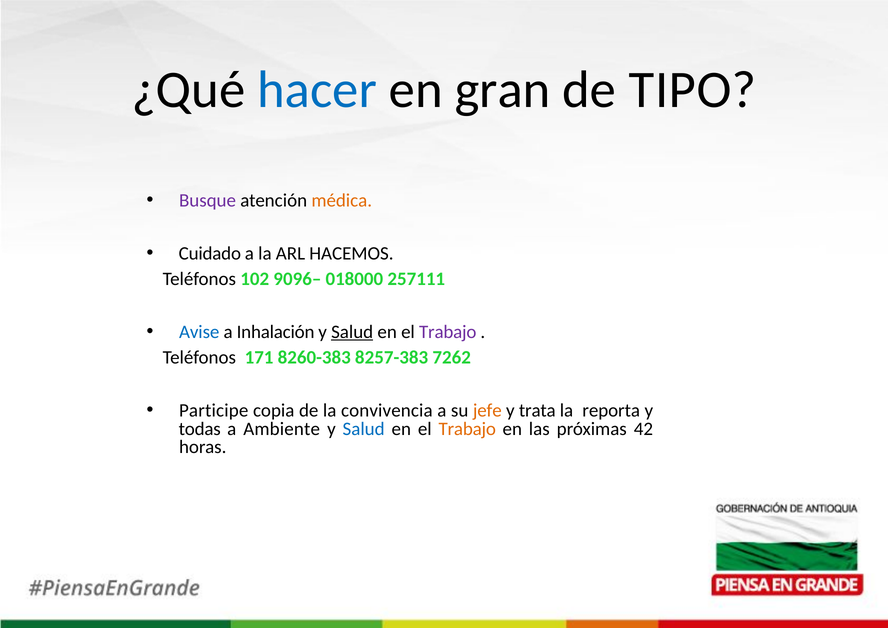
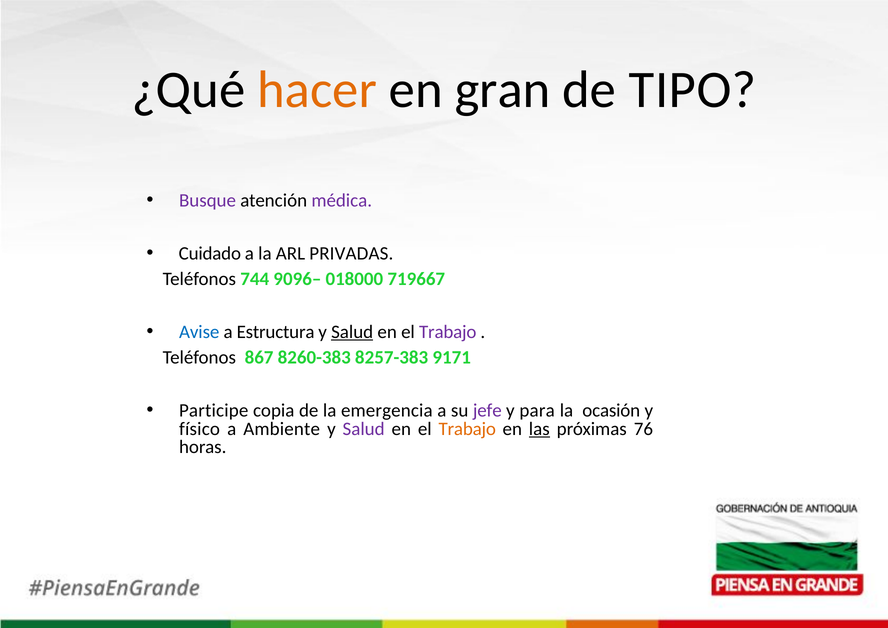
hacer colour: blue -> orange (317, 90)
médica colour: orange -> purple (342, 201)
HACEMOS: HACEMOS -> PRIVADAS (351, 254)
102: 102 -> 744 (255, 279)
257111: 257111 -> 719667 (416, 279)
Inhalación: Inhalación -> Estructura (276, 332)
171: 171 -> 867 (259, 357)
7262: 7262 -> 9171 (452, 357)
convivencia: convivencia -> emergencia (387, 410)
jefe colour: orange -> purple (487, 410)
trata: trata -> para (537, 410)
reporta: reporta -> ocasión (611, 410)
todas: todas -> físico (200, 429)
Salud colour: blue -> purple (364, 429)
las underline: none -> present (539, 429)
42: 42 -> 76 (643, 429)
